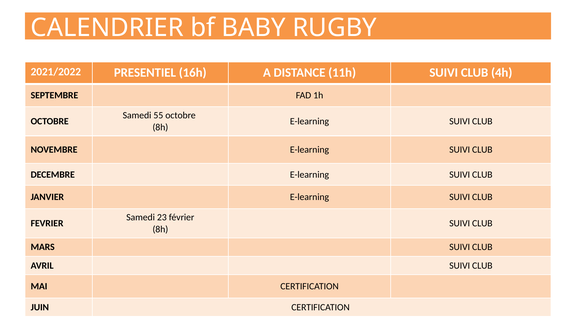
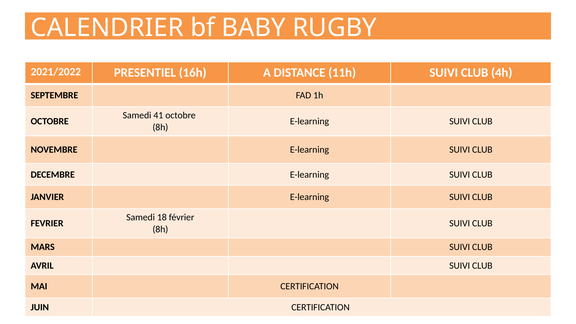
55: 55 -> 41 (158, 115)
23: 23 -> 18 (162, 218)
